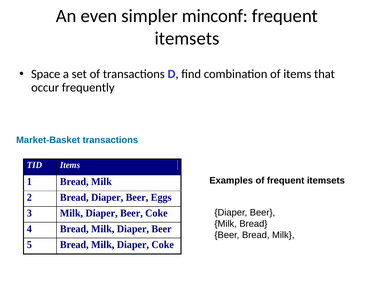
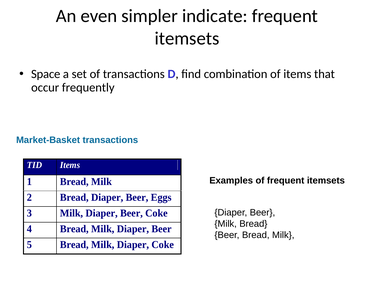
minconf: minconf -> indicate (215, 16)
